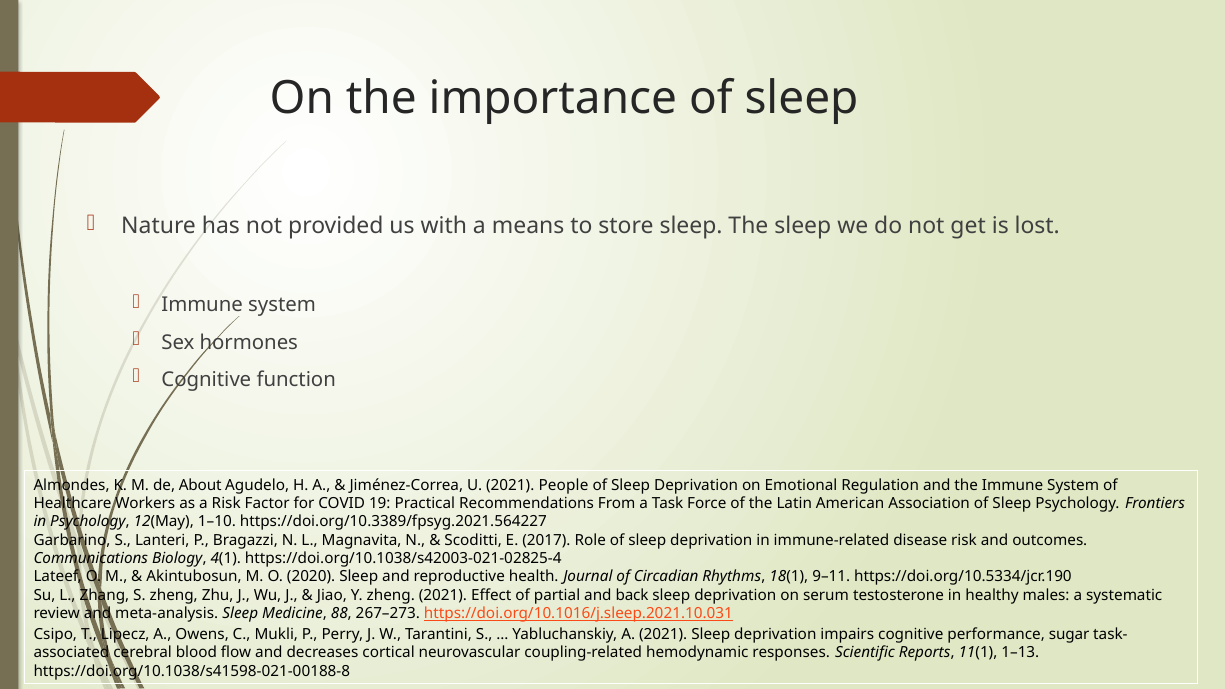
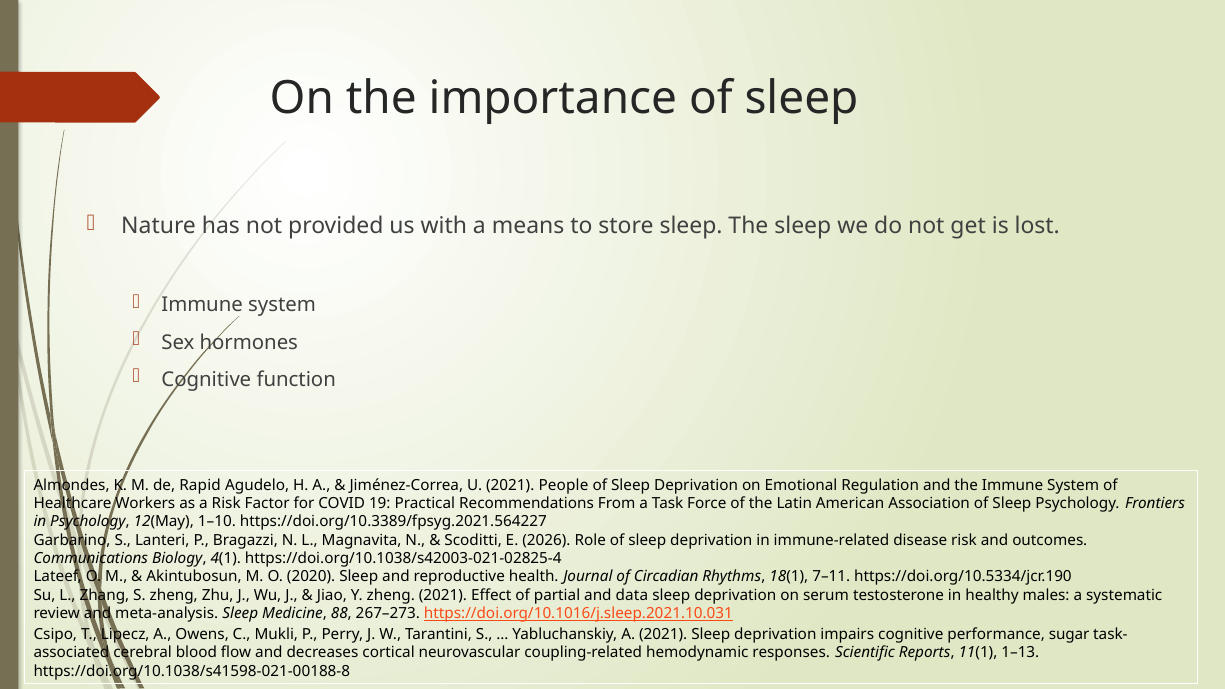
About: About -> Rapid (200, 485)
2017: 2017 -> 2026 (546, 540)
9–11: 9–11 -> 7–11 (831, 577)
back: back -> data (632, 595)
